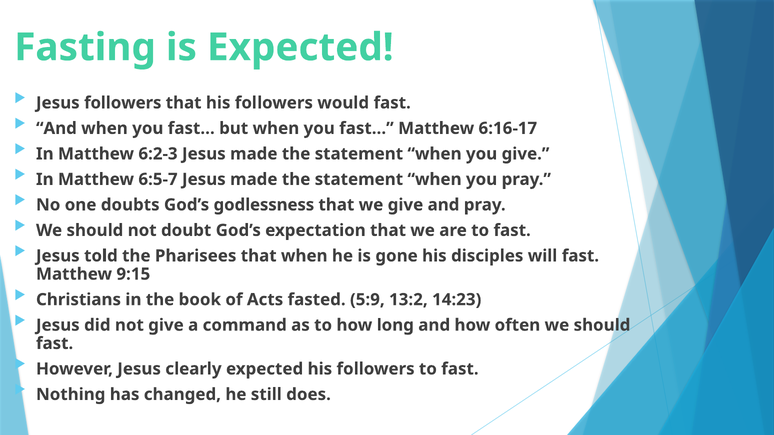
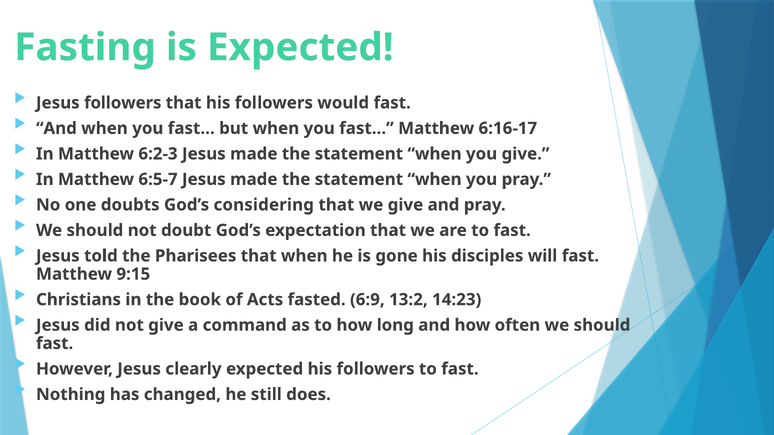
godlessness: godlessness -> considering (264, 205)
5:9: 5:9 -> 6:9 (367, 300)
